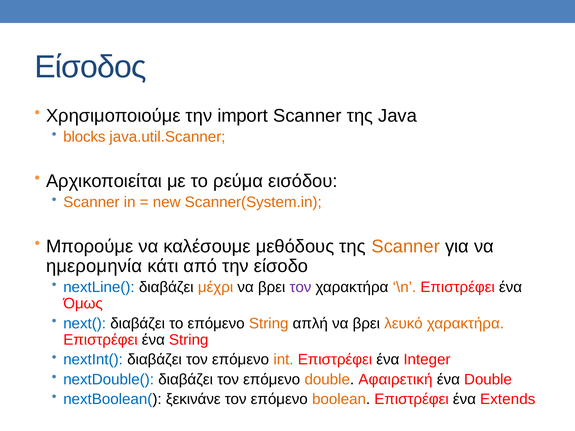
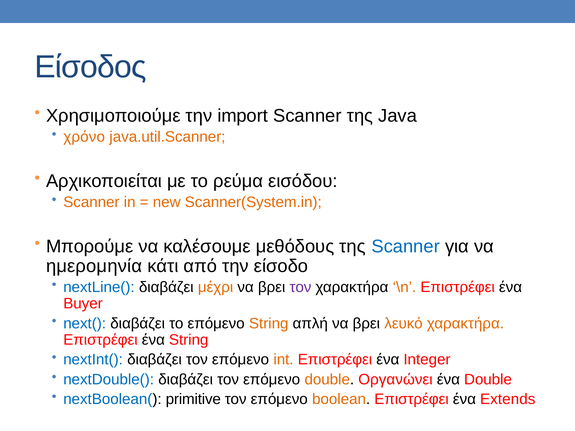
blocks: blocks -> χρόνο (84, 137)
Scanner colour: orange -> blue (406, 246)
Όμως: Όμως -> Buyer (83, 304)
Αφαιρετική: Αφαιρετική -> Οργανώνει (395, 380)
ξεκινάνε: ξεκινάνε -> primitive (193, 400)
